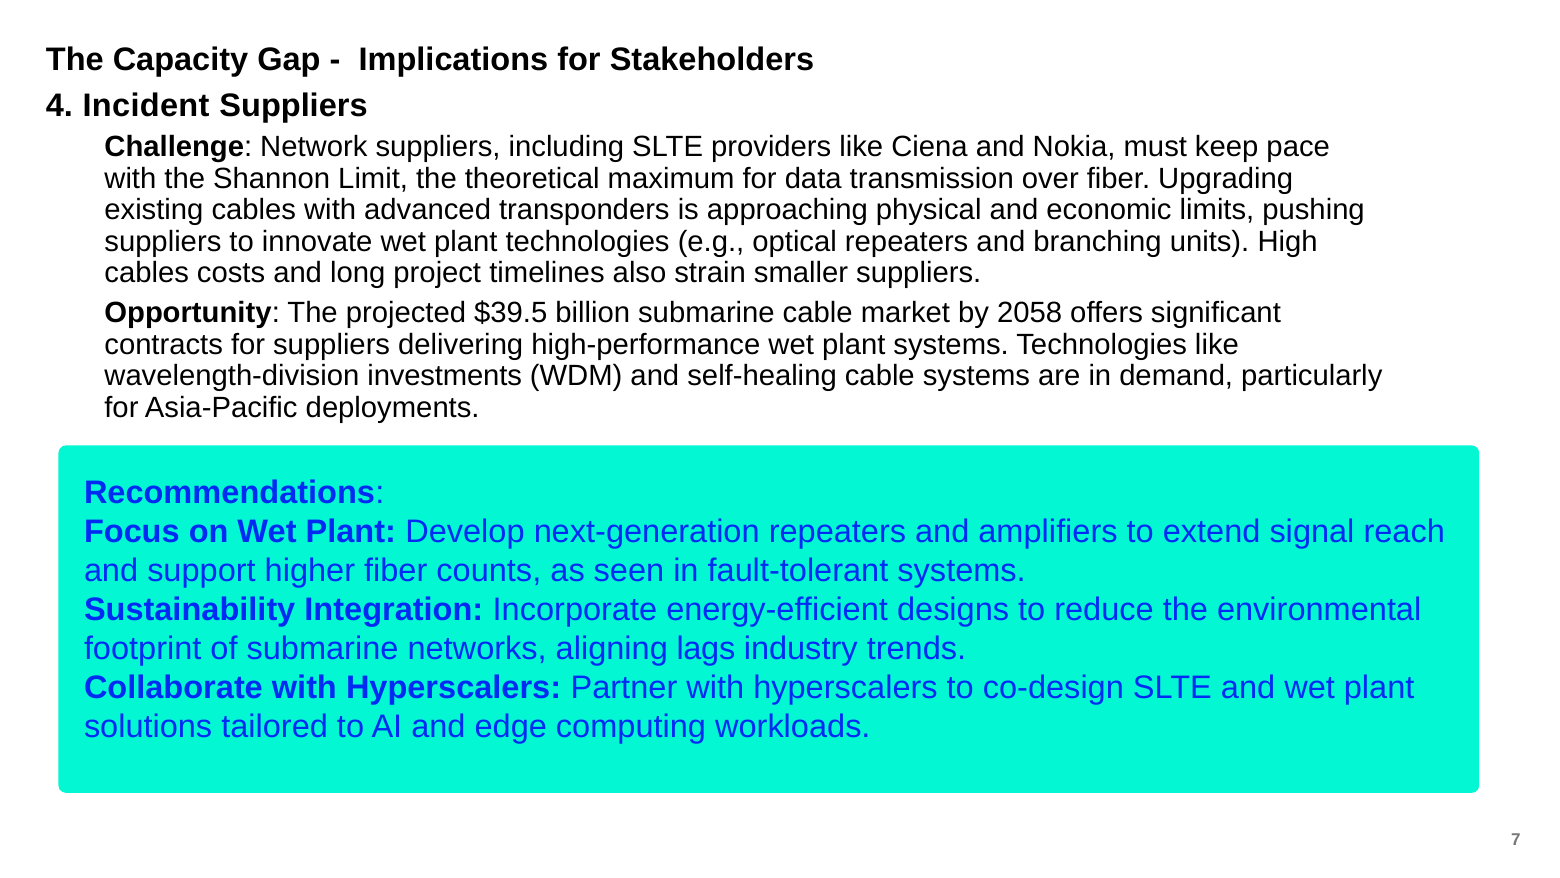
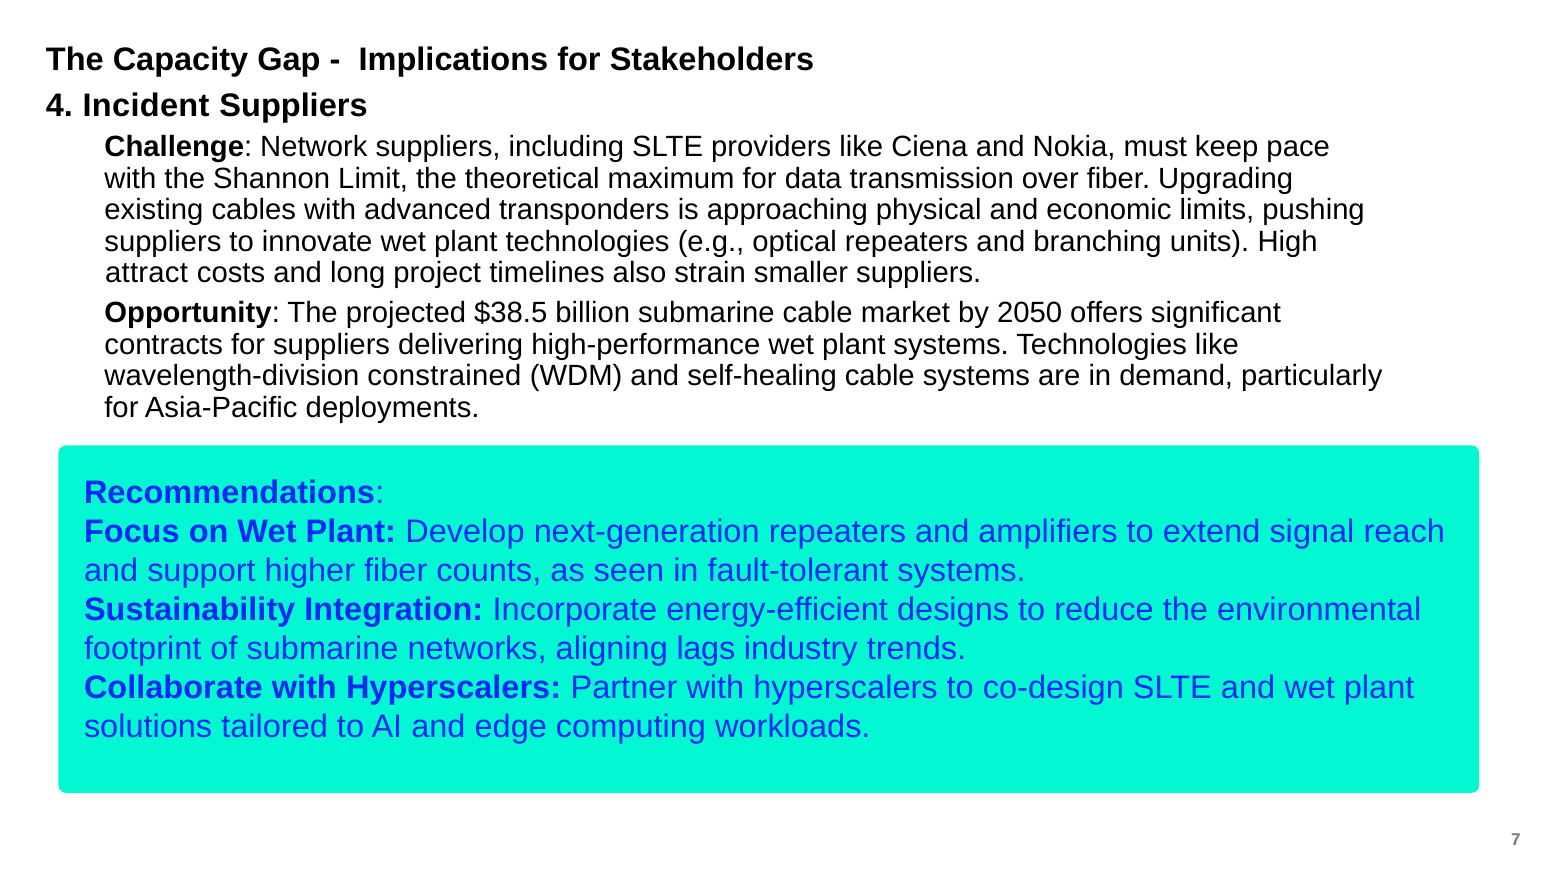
cables: cables -> attract (147, 273)
$39.5: $39.5 -> $38.5 (511, 313)
2058: 2058 -> 2050 (1030, 313)
investments: investments -> constrained (444, 376)
